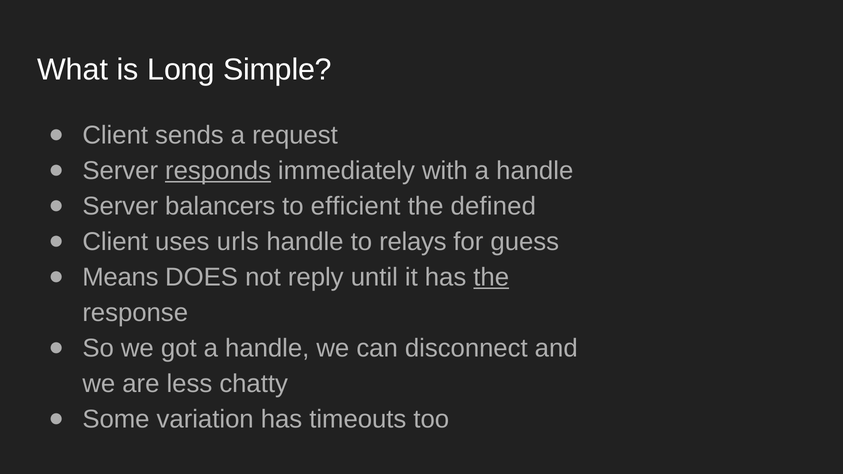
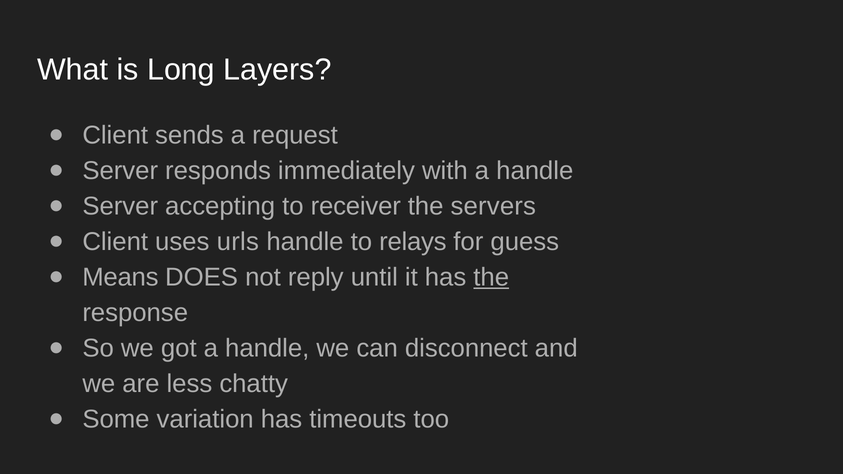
Simple: Simple -> Layers (277, 70)
responds underline: present -> none (218, 171)
balancers: balancers -> accepting (220, 206)
efficient: efficient -> receiver (356, 206)
defined: defined -> servers (493, 206)
